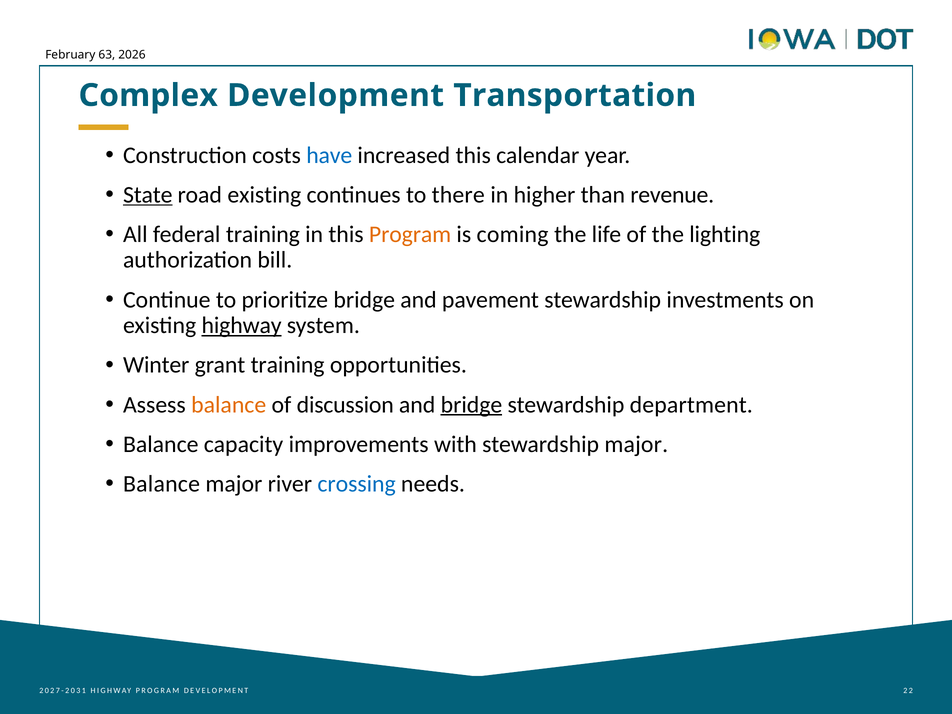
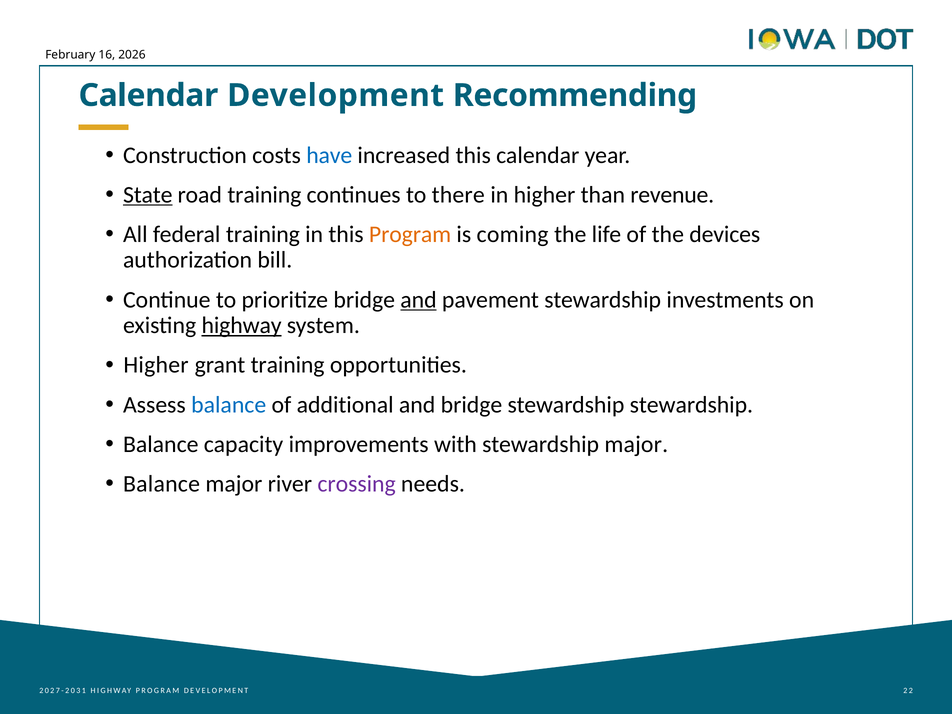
63: 63 -> 16 (107, 55)
Complex: Complex -> Calendar (148, 95)
Transportation: Transportation -> Recommending (575, 95)
road existing: existing -> training (264, 195)
lighting: lighting -> devices (725, 234)
and underline: none -> present (418, 300)
Winter: Winter -> Higher (156, 365)
balance colour: orange -> blue (229, 405)
discussion: discussion -> additional (345, 405)
bridge underline: present -> none (471, 405)
stewardship department: department -> stewardship (691, 405)
crossing colour: blue -> purple (357, 484)
